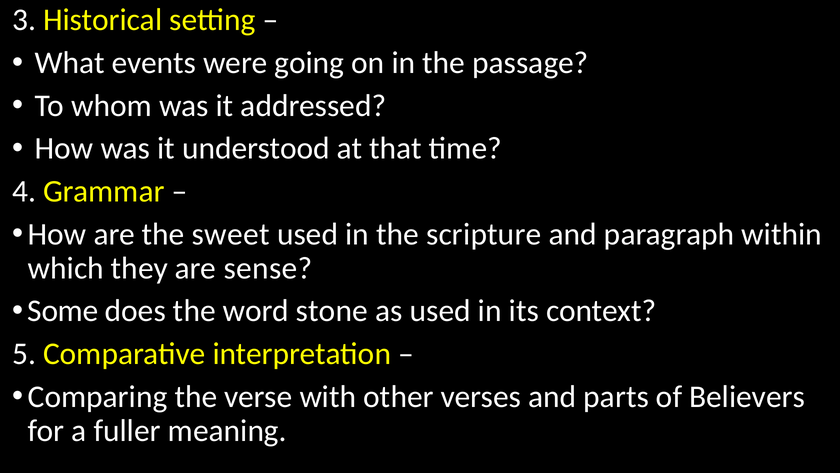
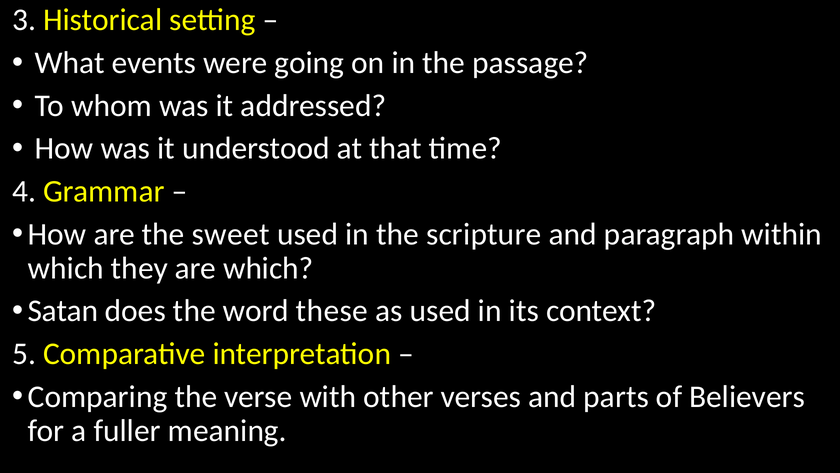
are sense: sense -> which (268, 268)
Some: Some -> Satan (63, 311)
stone: stone -> these (332, 311)
